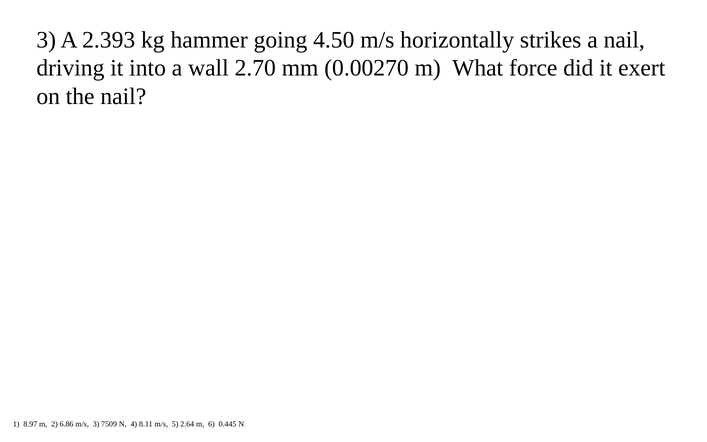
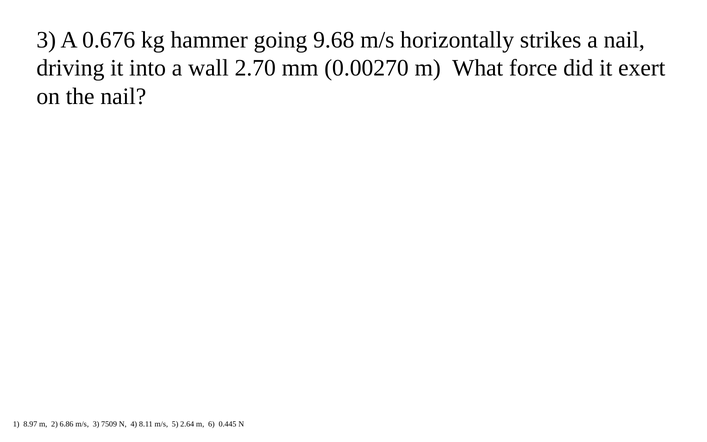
2.393: 2.393 -> 0.676 (109, 40)
4.50: 4.50 -> 9.68 (334, 40)
